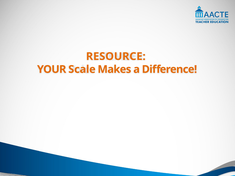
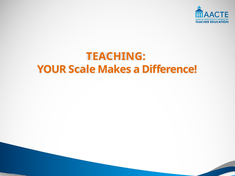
RESOURCE: RESOURCE -> TEACHING (116, 56)
